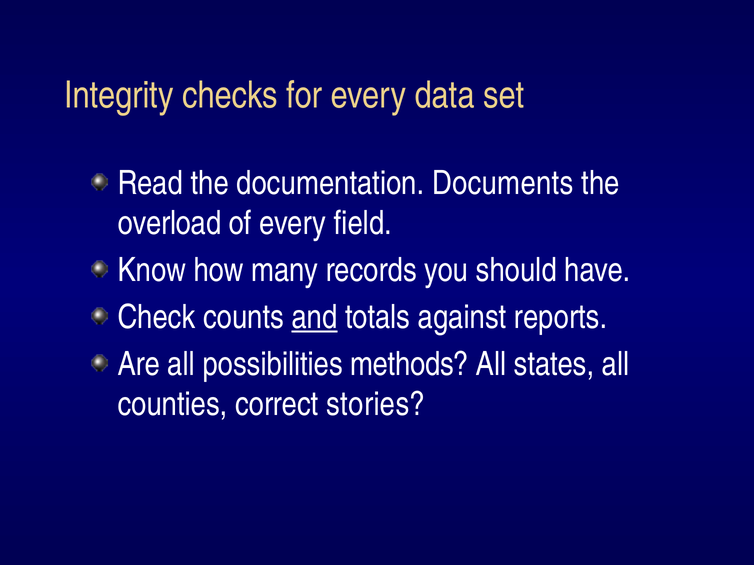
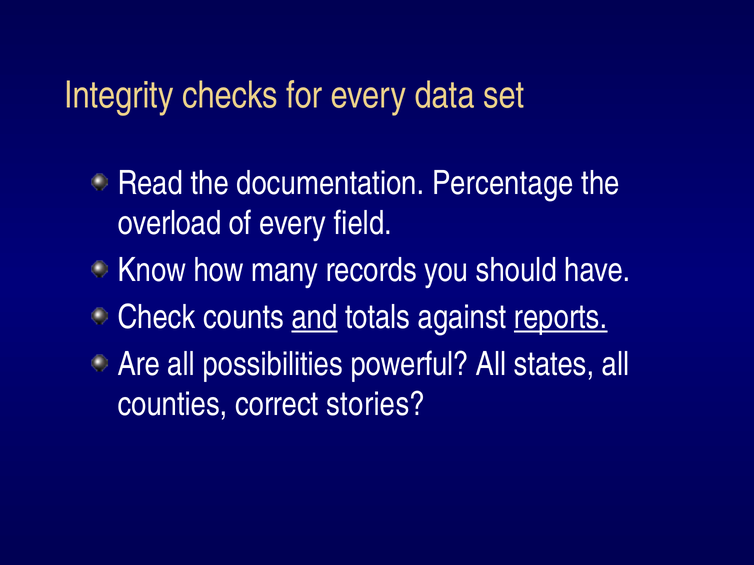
Documents: Documents -> Percentage (503, 183)
reports underline: none -> present (561, 317)
methods: methods -> powerful (409, 364)
